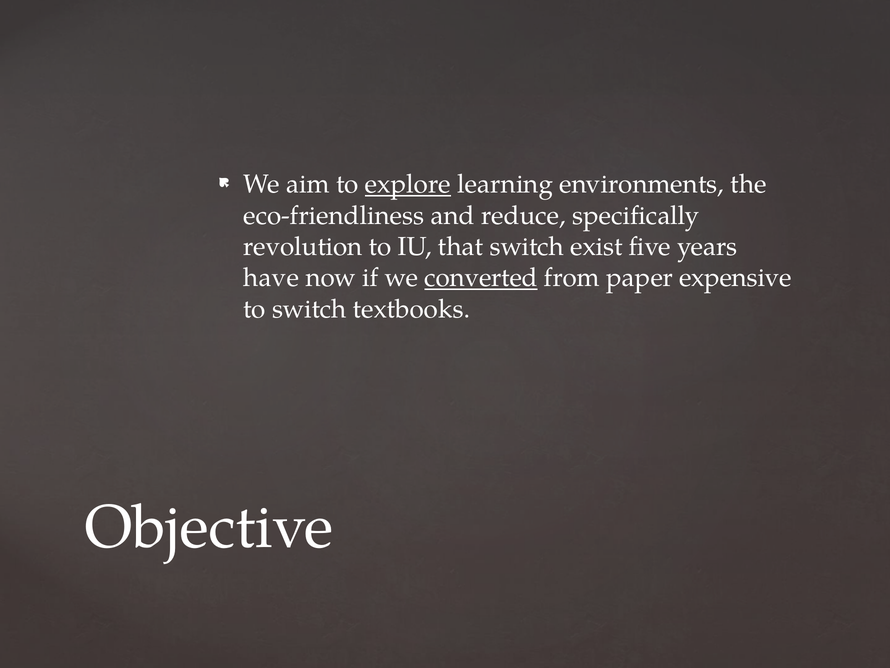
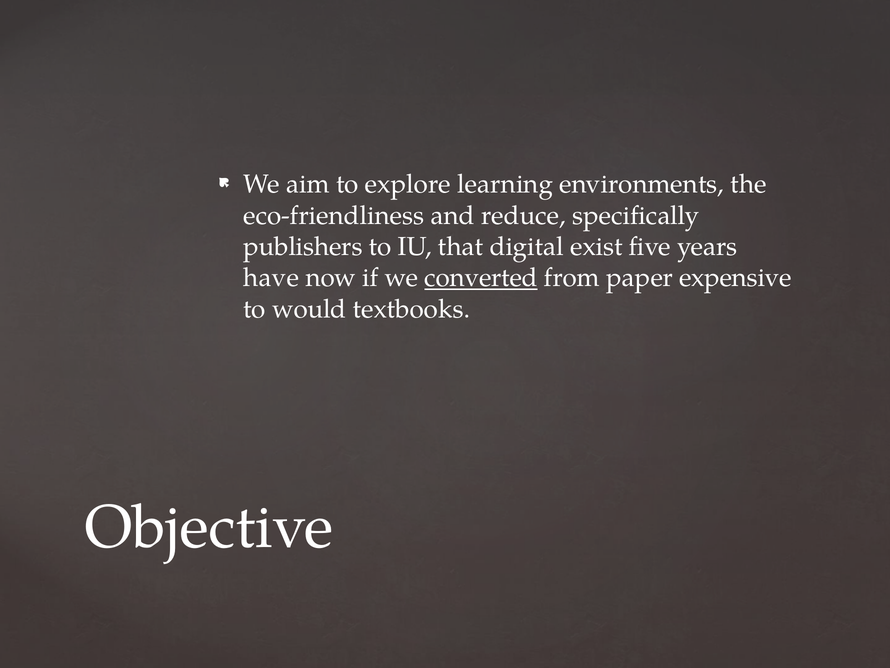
explore underline: present -> none (408, 184)
revolution: revolution -> publishers (303, 247)
that switch: switch -> digital (527, 247)
to switch: switch -> would (309, 309)
